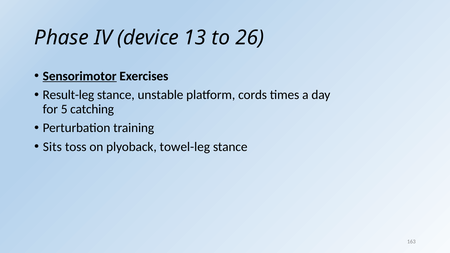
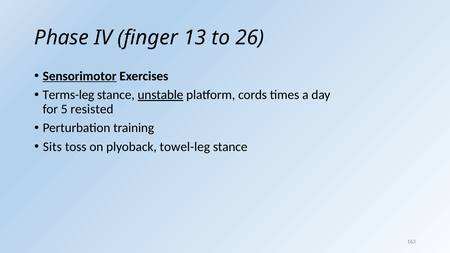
device: device -> finger (148, 38)
Result-leg: Result-leg -> Terms-leg (68, 95)
unstable underline: none -> present (160, 95)
catching: catching -> resisted (92, 109)
